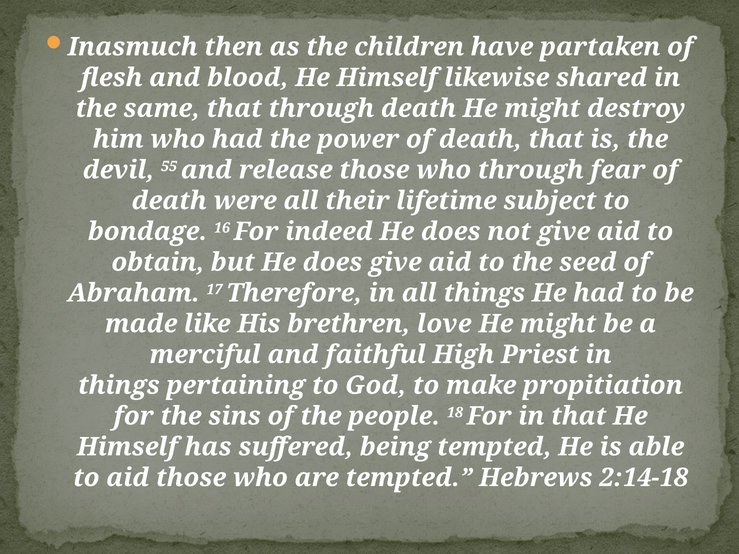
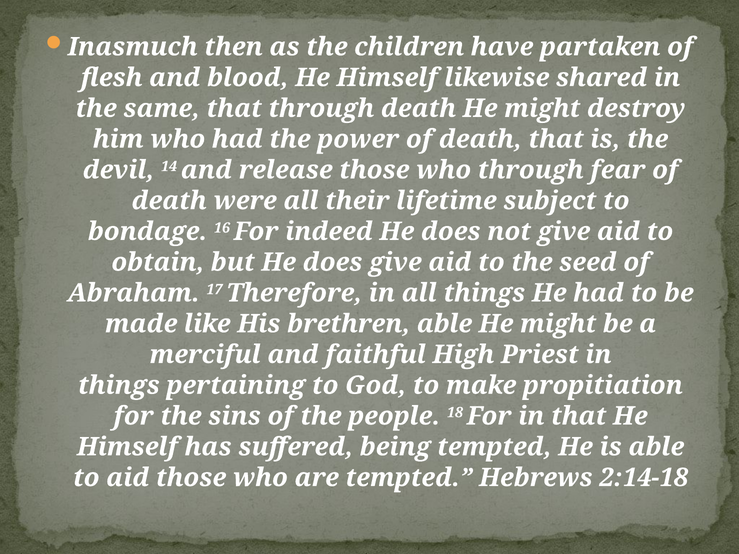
55: 55 -> 14 (169, 166)
brethren love: love -> able (444, 324)
